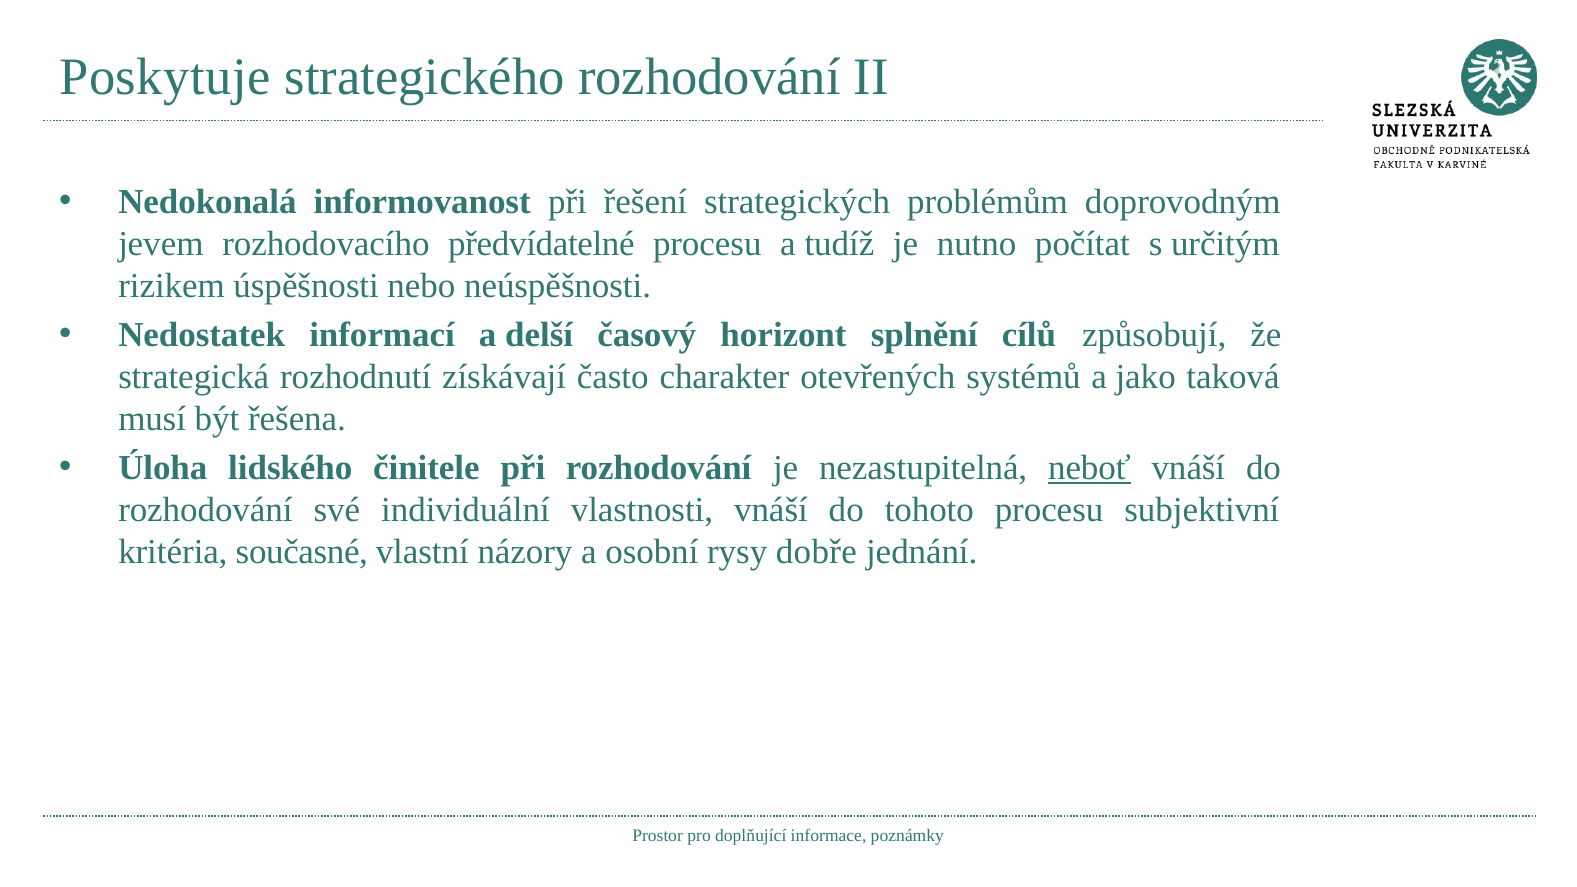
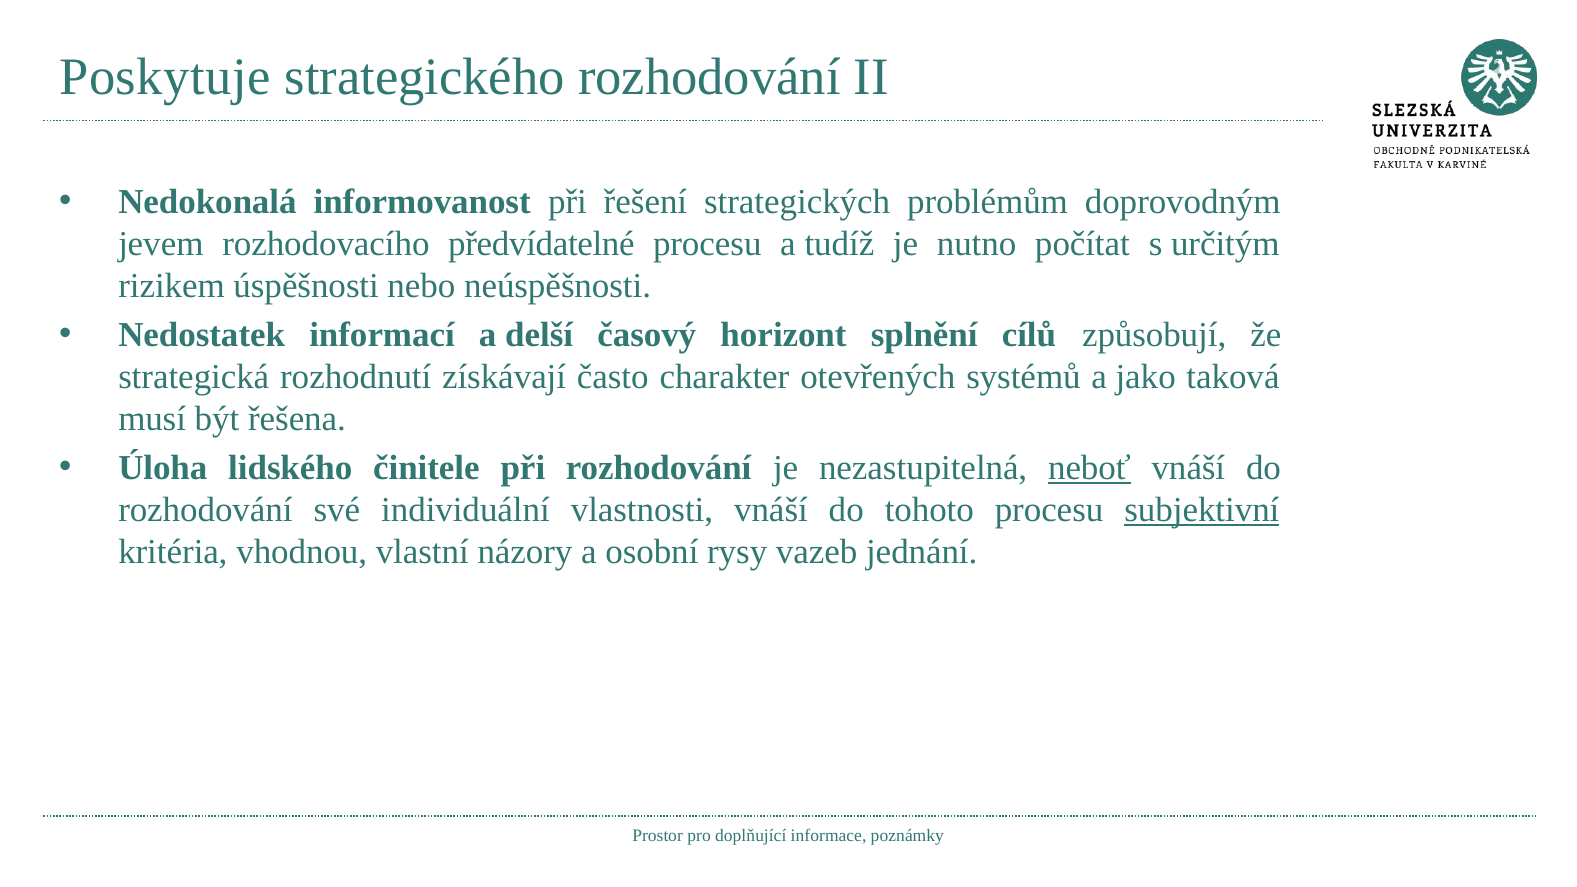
subjektivní underline: none -> present (1202, 510)
současné: současné -> vhodnou (302, 552)
dobře: dobře -> vazeb (817, 552)
